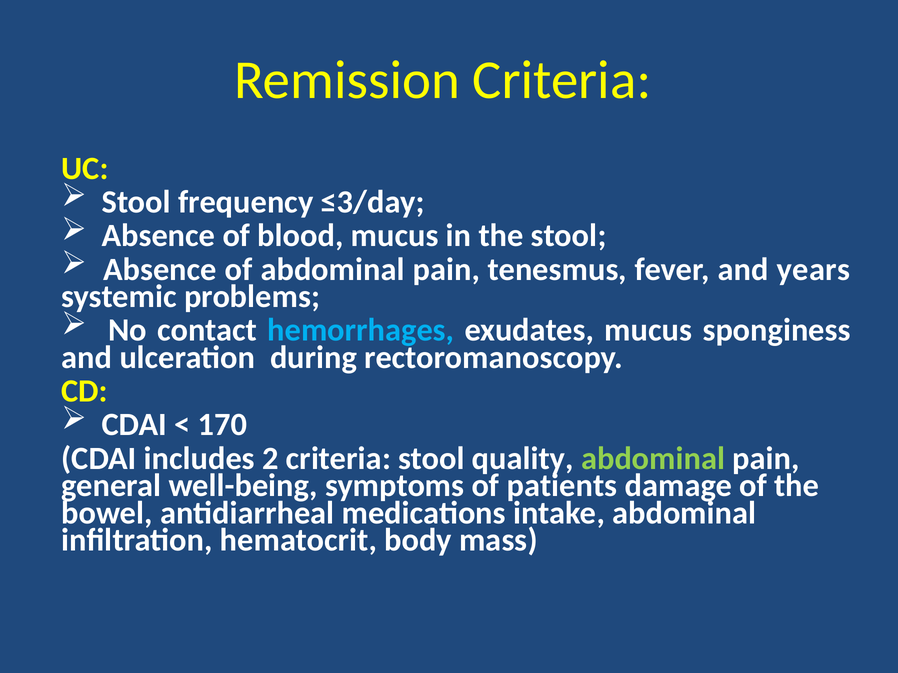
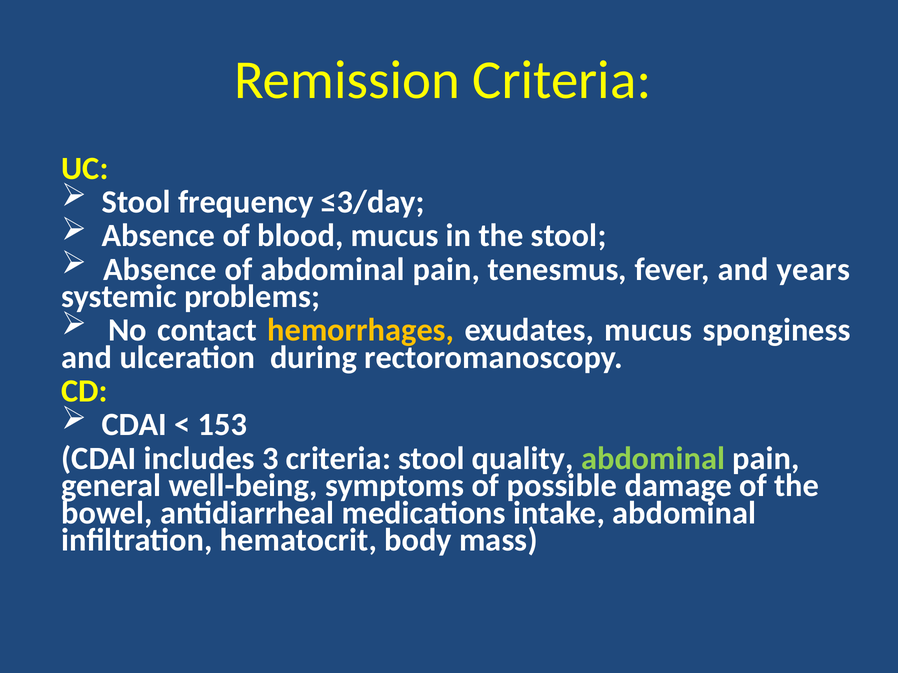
hemorrhages colour: light blue -> yellow (361, 331)
170: 170 -> 153 (222, 425)
2: 2 -> 3 (270, 459)
patients: patients -> possible (562, 486)
